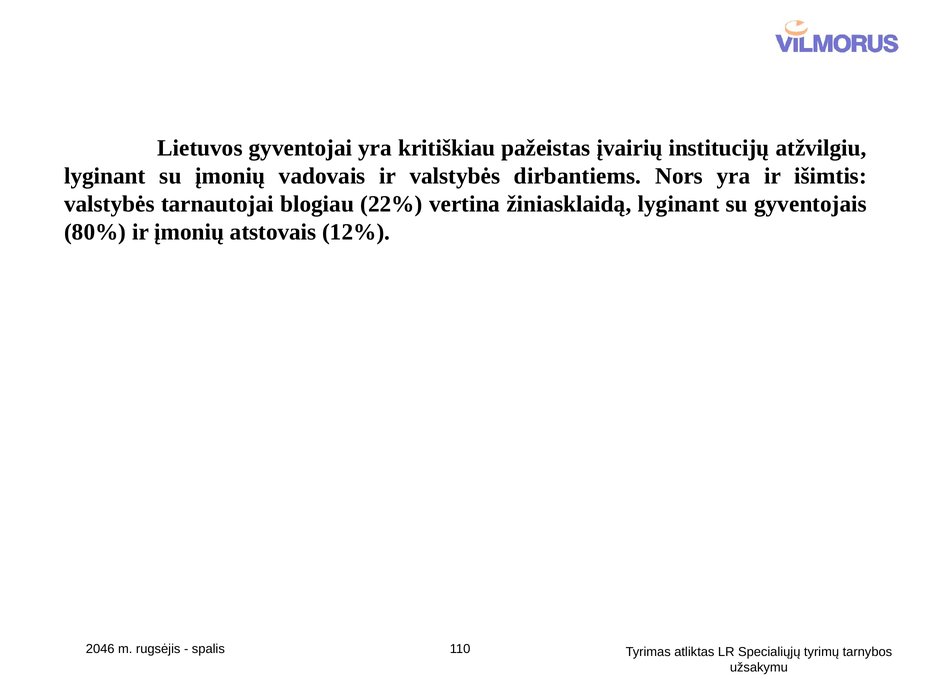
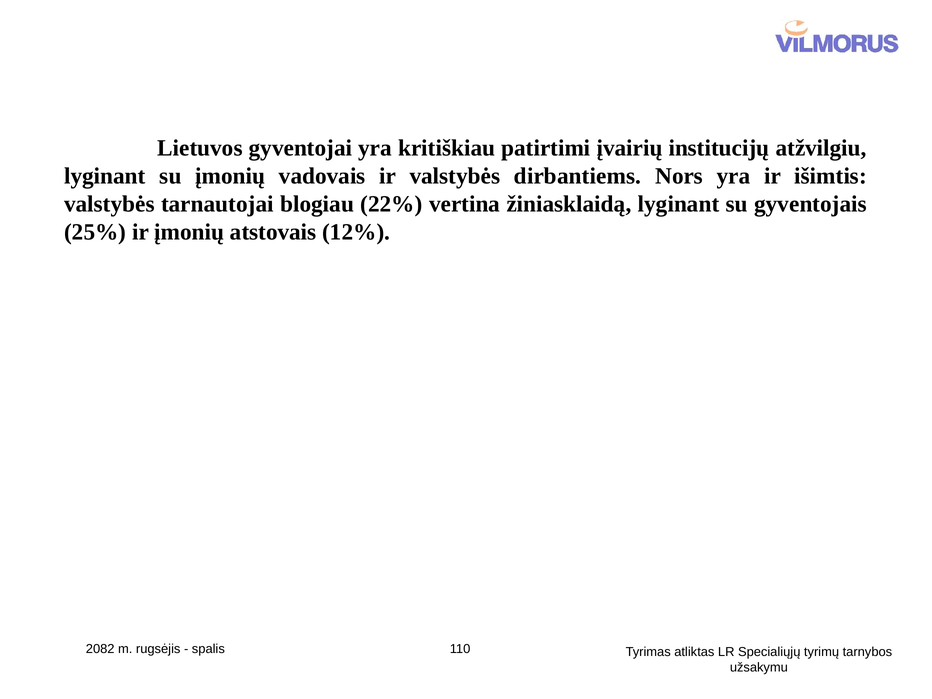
pažeistas: pažeistas -> patirtimi (546, 148)
80%: 80% -> 25% (95, 232)
2046: 2046 -> 2082 (100, 649)
